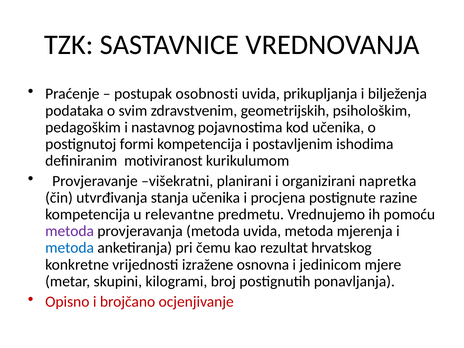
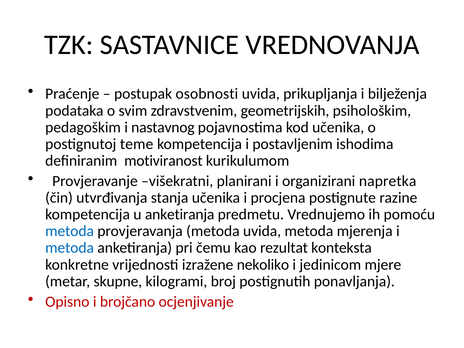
formi: formi -> teme (137, 144)
u relevantne: relevantne -> anketiranja (180, 214)
metoda colour: purple -> blue (70, 231)
hrvatskog: hrvatskog -> konteksta (341, 248)
osnovna: osnovna -> nekoliko (263, 265)
skupini: skupini -> skupne (118, 281)
